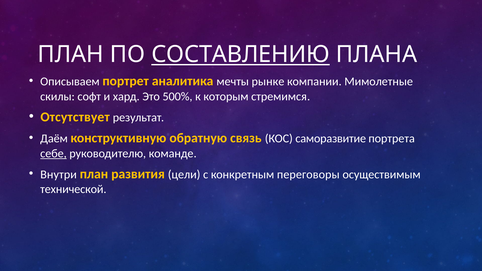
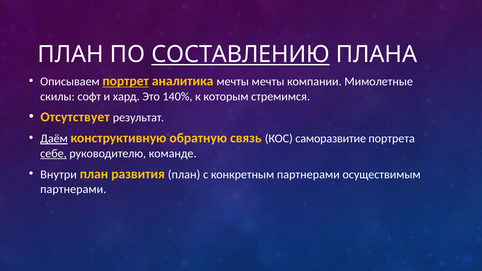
портрет underline: none -> present (126, 81)
мечты рынке: рынке -> мечты (268, 82)
500%: 500% -> 140% (177, 96)
Даём underline: none -> present (54, 139)
развития цели: цели -> план (184, 174)
конкретным переговоры: переговоры -> партнерами (308, 174)
технической: технической -> партнерами (73, 189)
